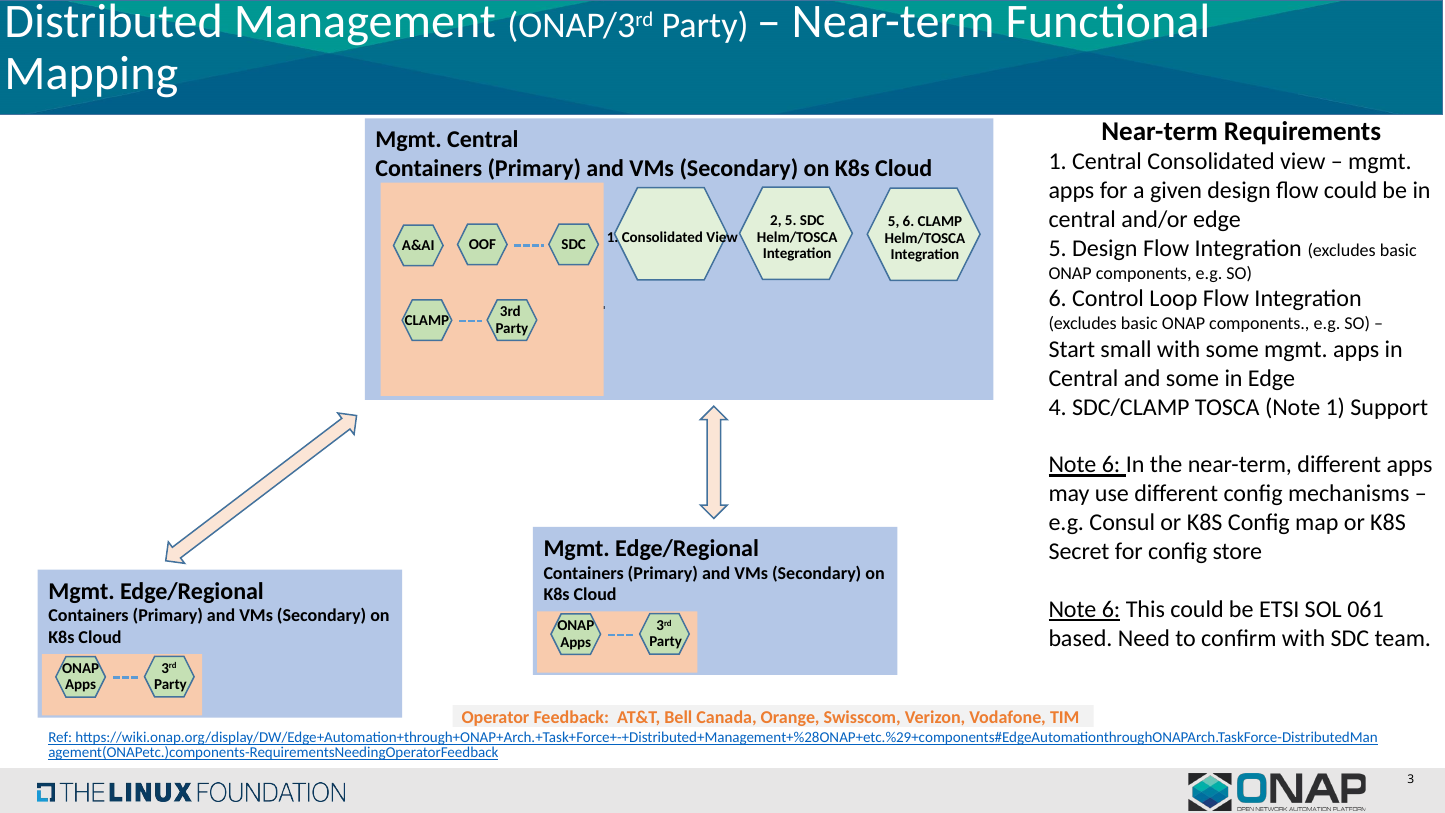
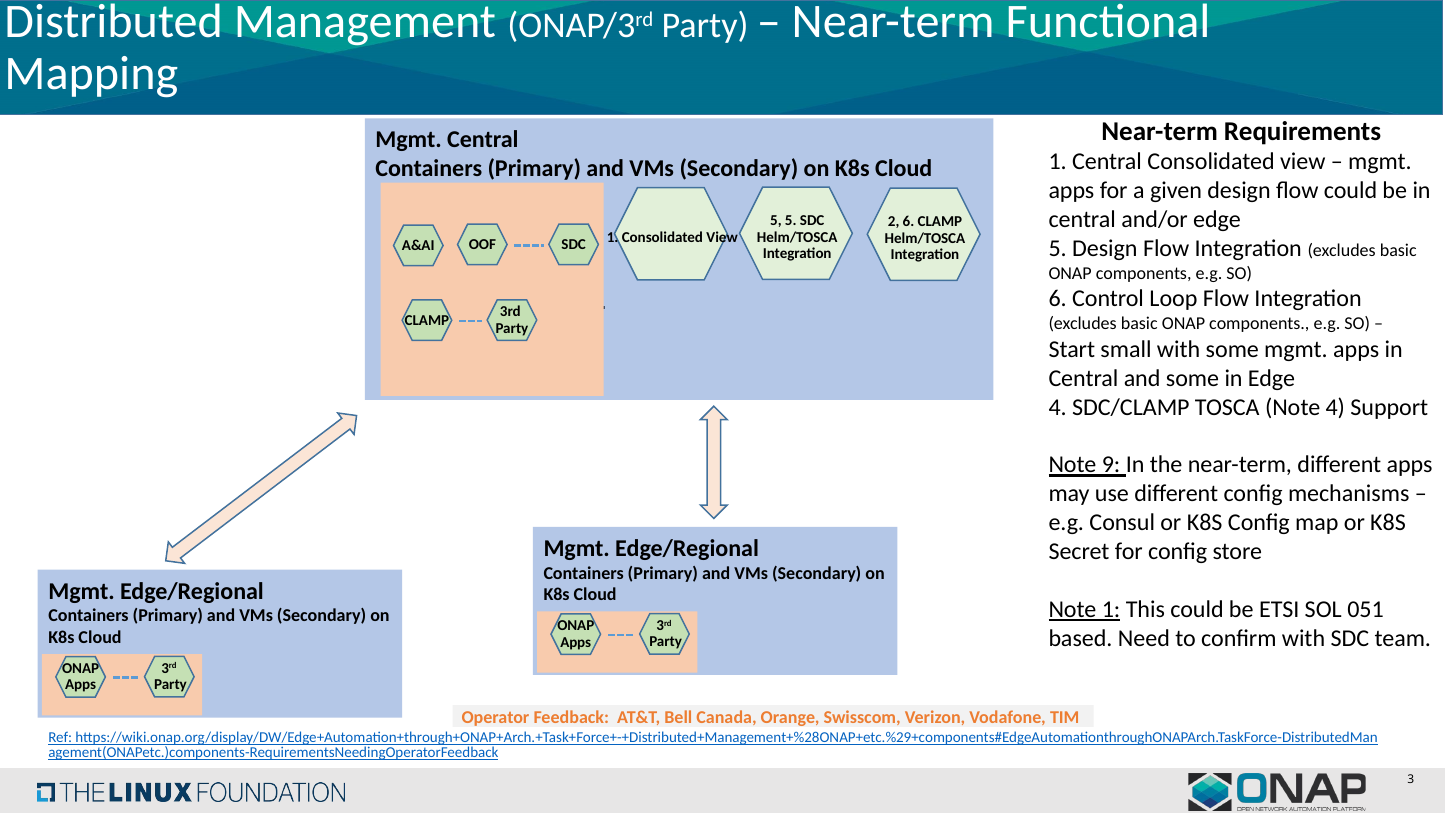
2: 2 -> 5 (776, 221)
5: 5 -> 2 (894, 222)
Note 1: 1 -> 4 (1335, 407)
6: 6 -> 9 (1111, 465)
6: 6 -> 1 (1111, 609)
061: 061 -> 051 (1365, 609)
